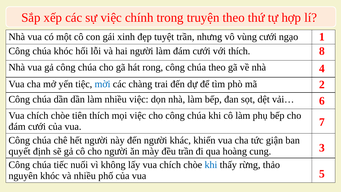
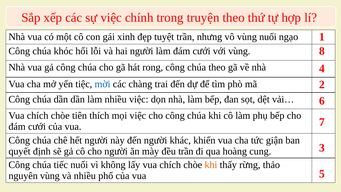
vùng cưới: cưới -> nuối (268, 37)
với thích: thích -> vùng (239, 51)
khi colour: blue -> orange (211, 165)
nguyên khóc: khóc -> vùng (50, 176)
